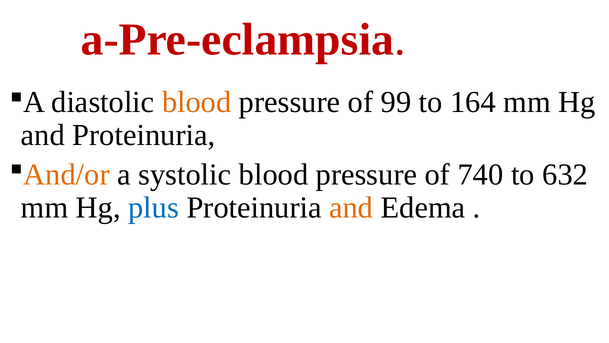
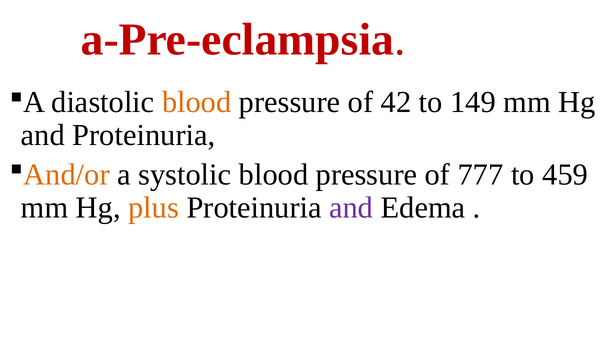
99: 99 -> 42 (396, 102)
164: 164 -> 149 (473, 102)
740: 740 -> 777 (481, 174)
632: 632 -> 459 (565, 174)
plus colour: blue -> orange (154, 207)
and colour: orange -> purple (351, 207)
